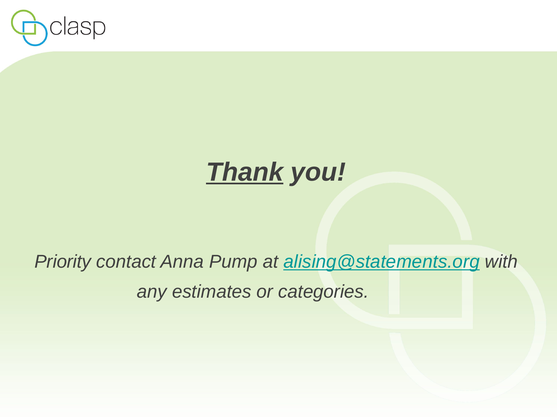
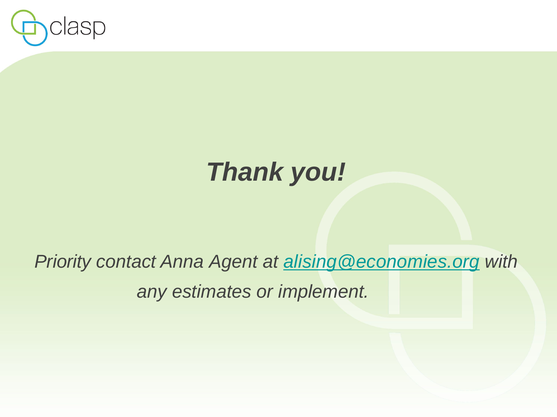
Thank underline: present -> none (245, 173)
Pump: Pump -> Agent (233, 262)
alising@statements.org: alising@statements.org -> alising@economies.org (382, 262)
categories: categories -> implement (324, 292)
